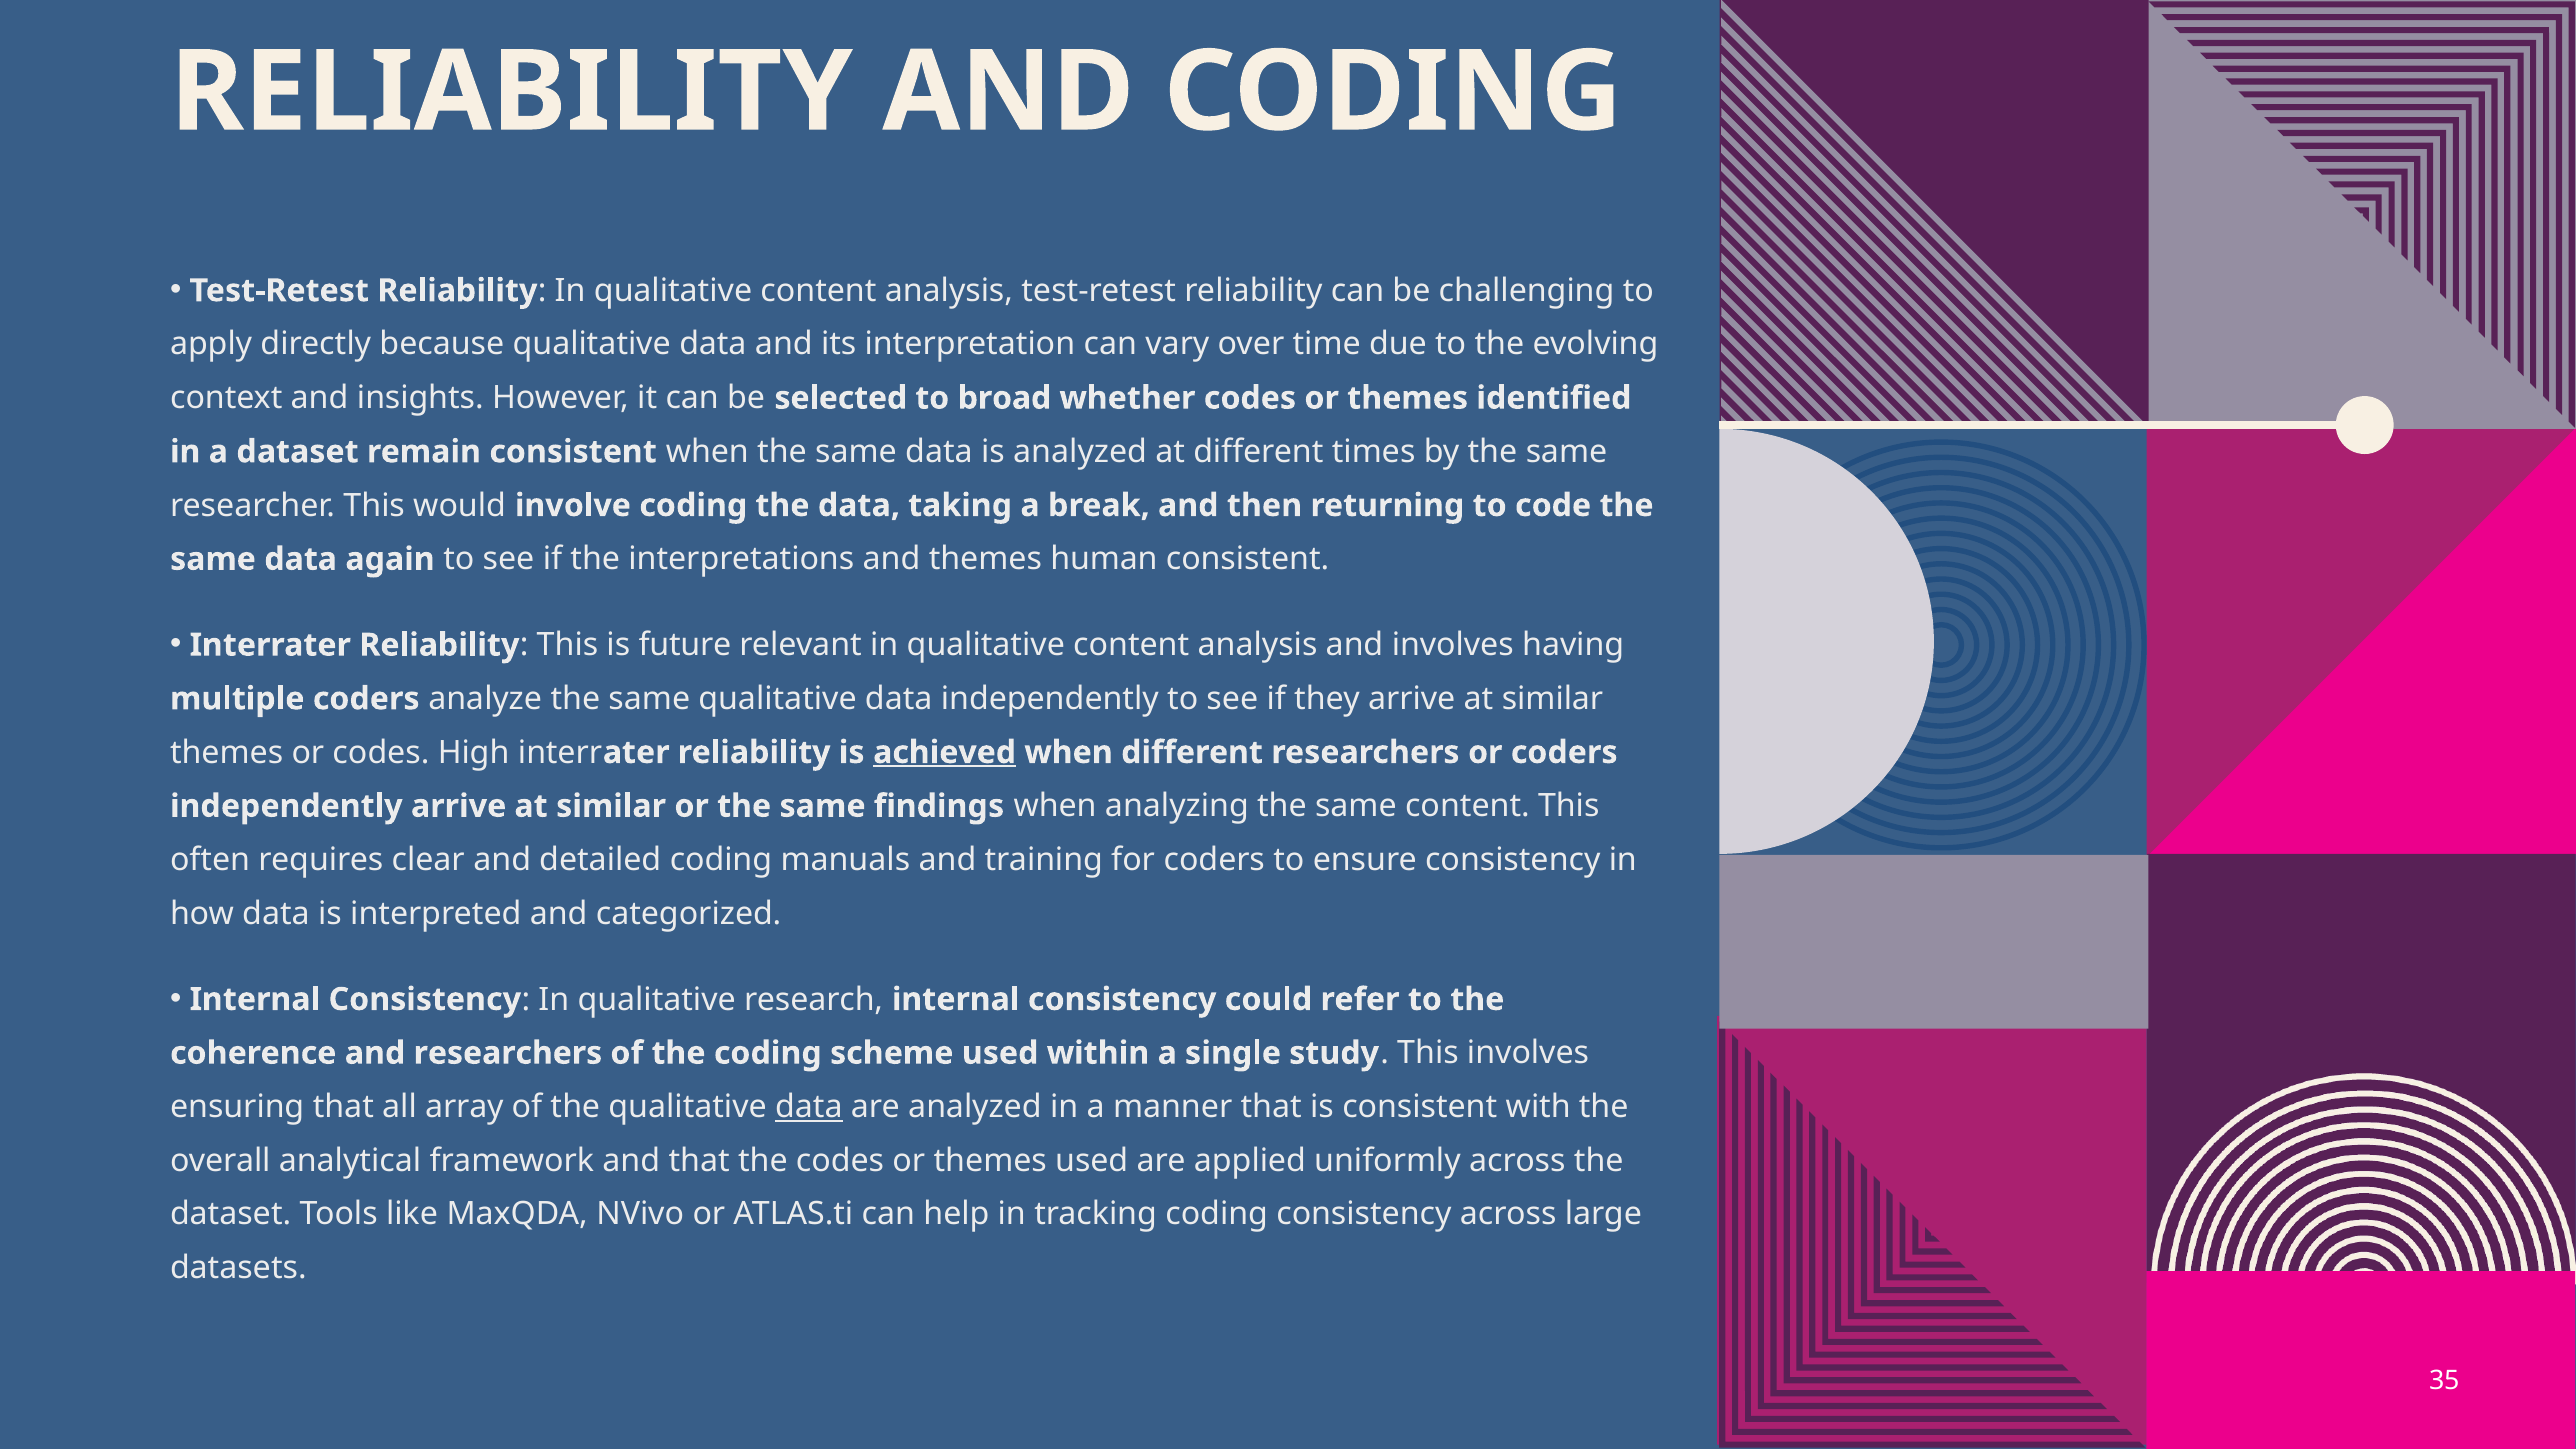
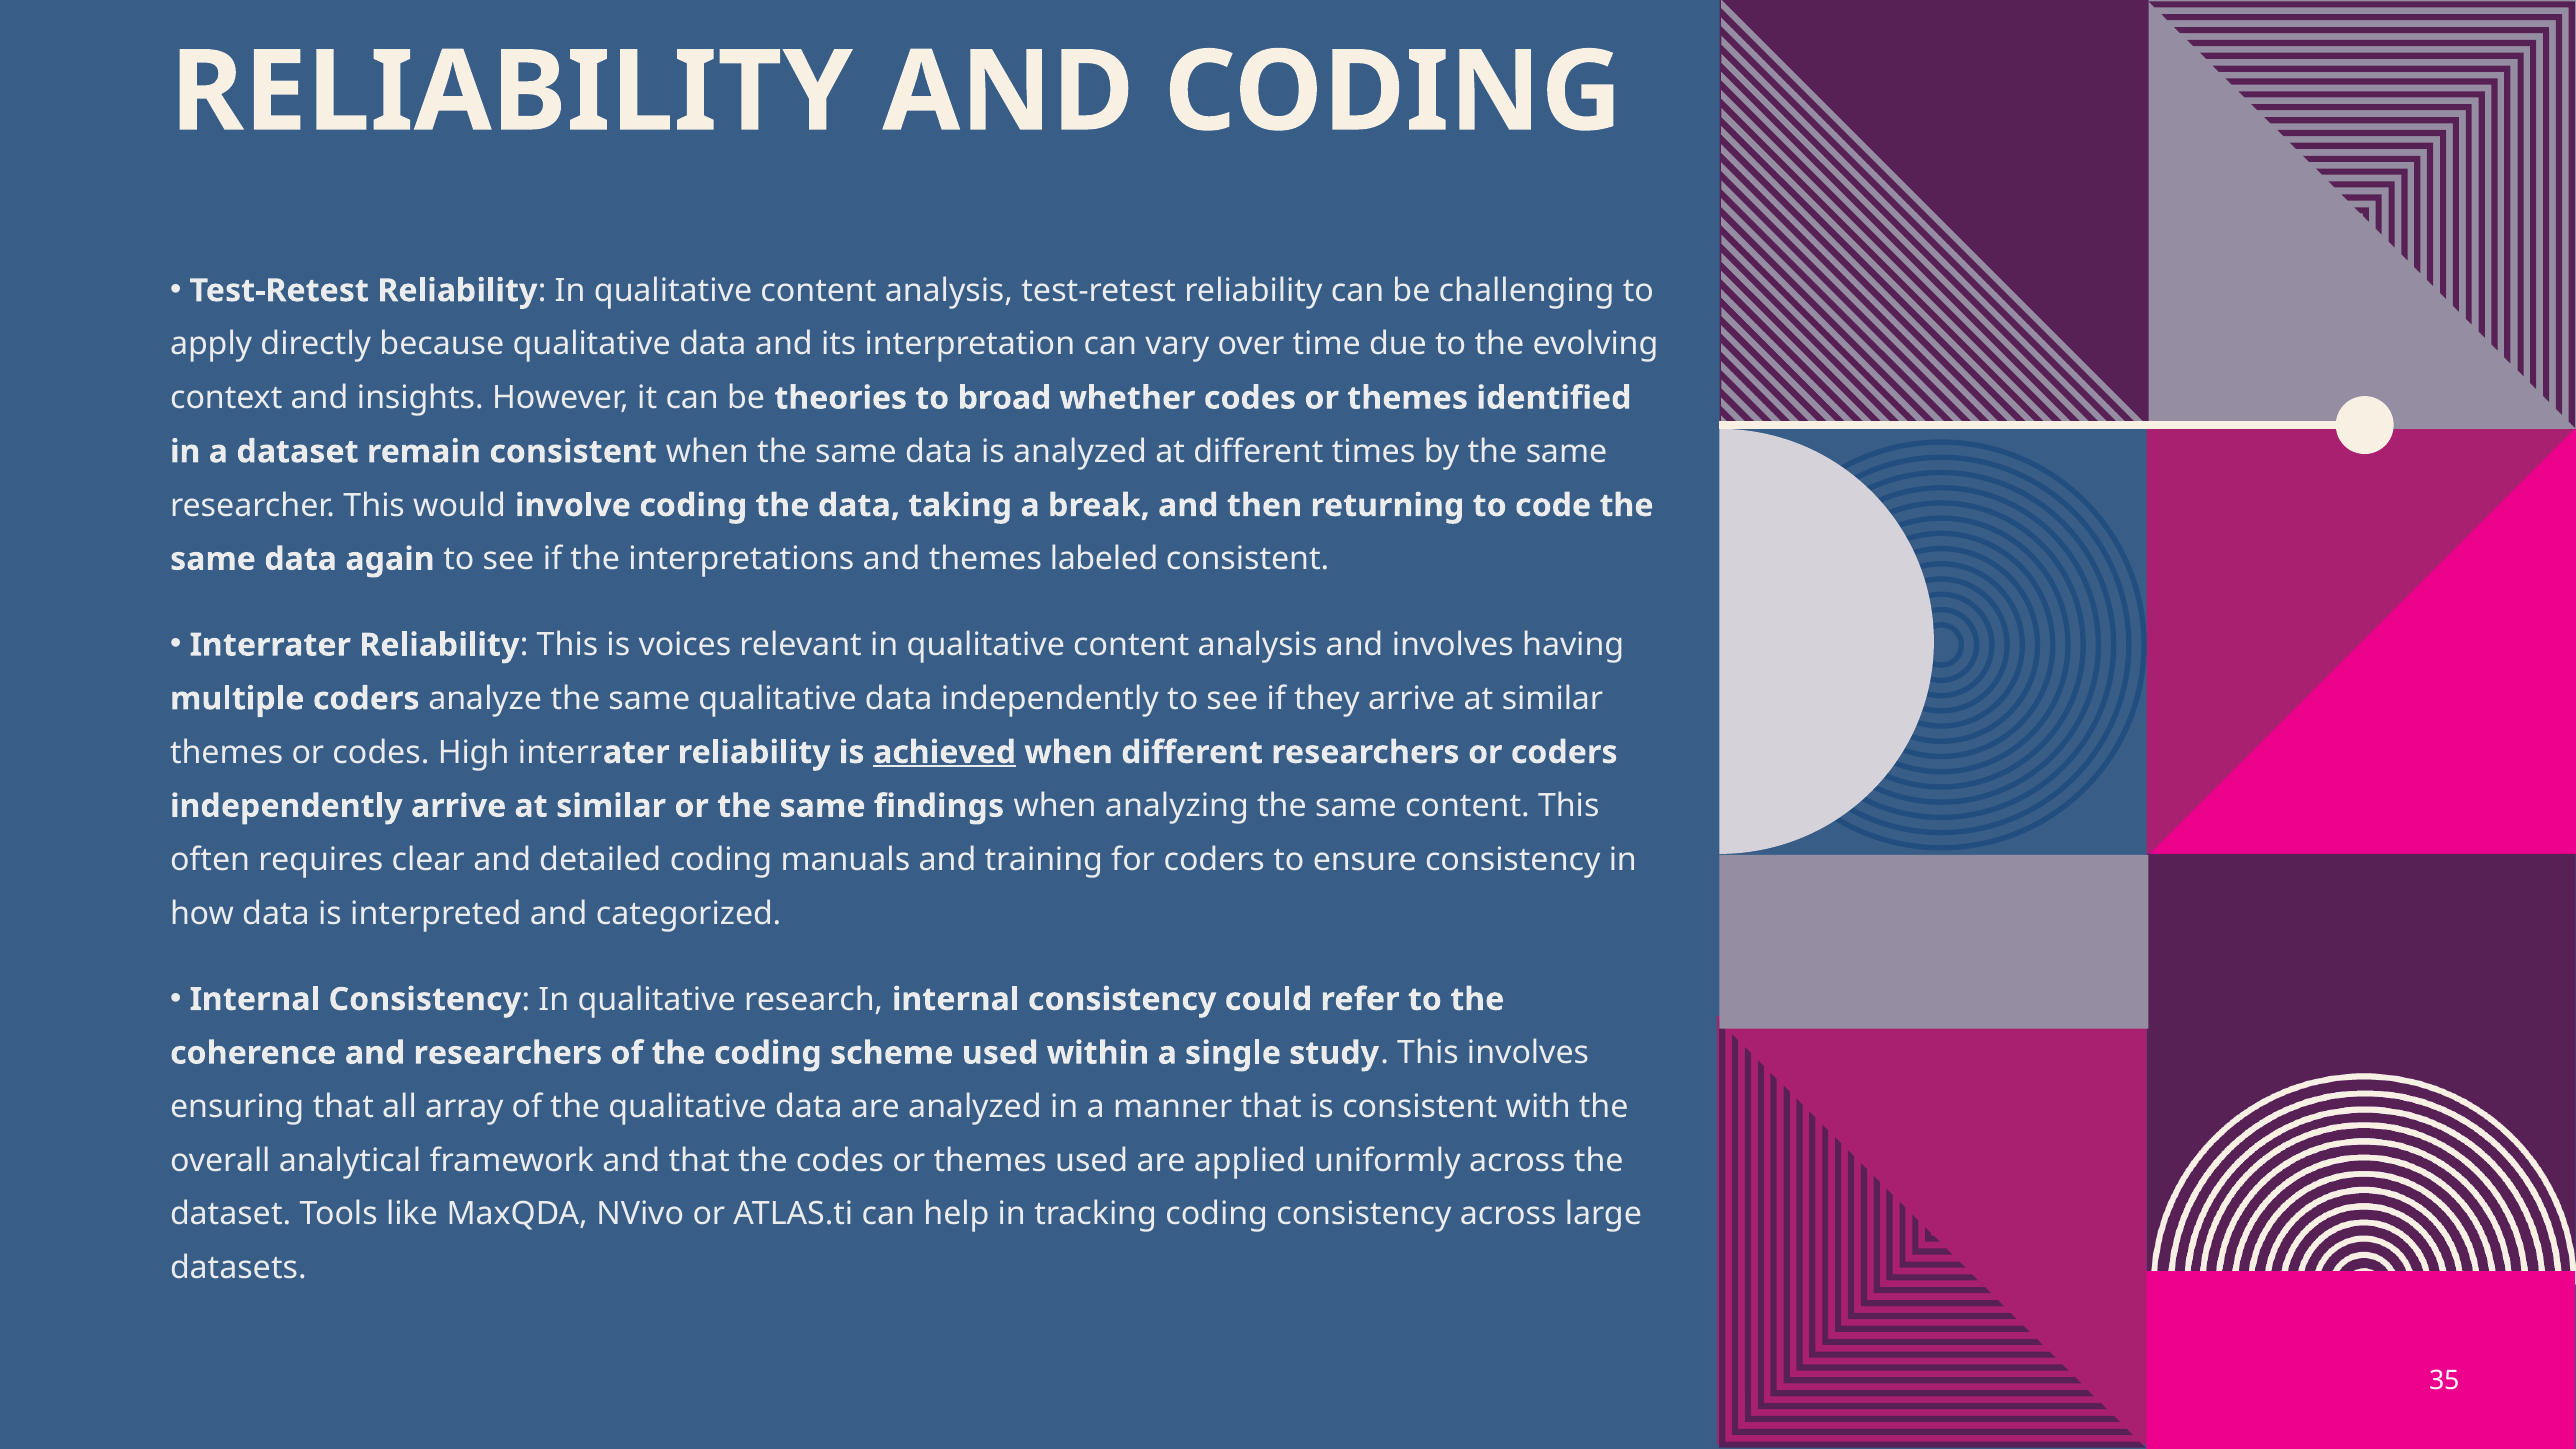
selected: selected -> theories (841, 398)
human: human -> labeled (1104, 559)
future: future -> voices (685, 645)
data underline: present -> none (809, 1107)
